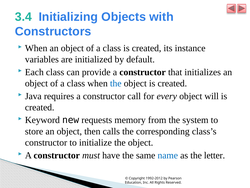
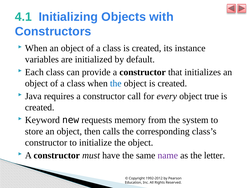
3.4: 3.4 -> 4.1 (23, 17)
will: will -> true (212, 96)
name colour: blue -> purple (168, 155)
